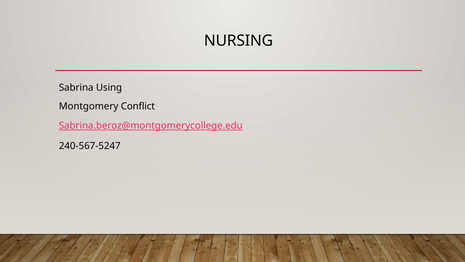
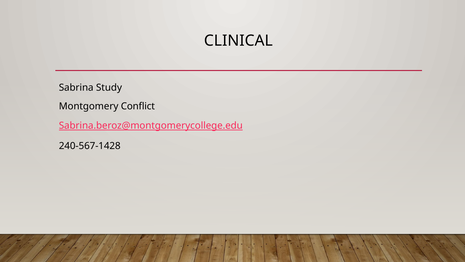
NURSING: NURSING -> CLINICAL (238, 41)
Using: Using -> Study (109, 87)
240-567-5247: 240-567-5247 -> 240-567-1428 (90, 146)
